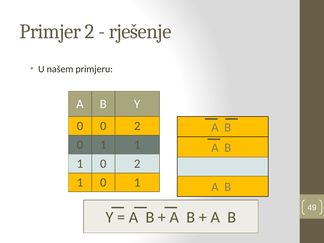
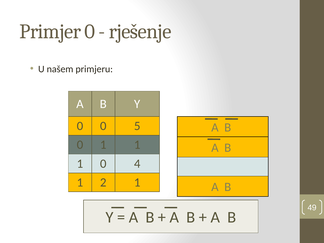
Primjer 2: 2 -> 0 (90, 31)
0 0 2: 2 -> 5 (137, 126)
1 0 2: 2 -> 4 (137, 164)
0: 0 -> 2 (103, 183)
